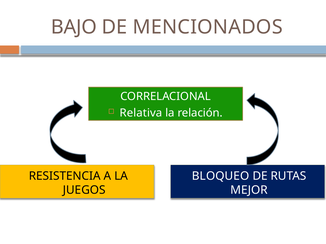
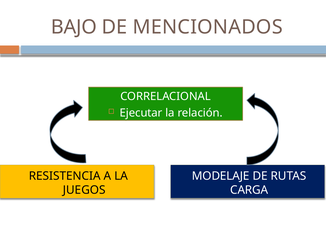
Relativa: Relativa -> Ejecutar (141, 113)
BLOQUEO: BLOQUEO -> MODELAJE (221, 176)
MEJOR: MEJOR -> CARGA (249, 190)
